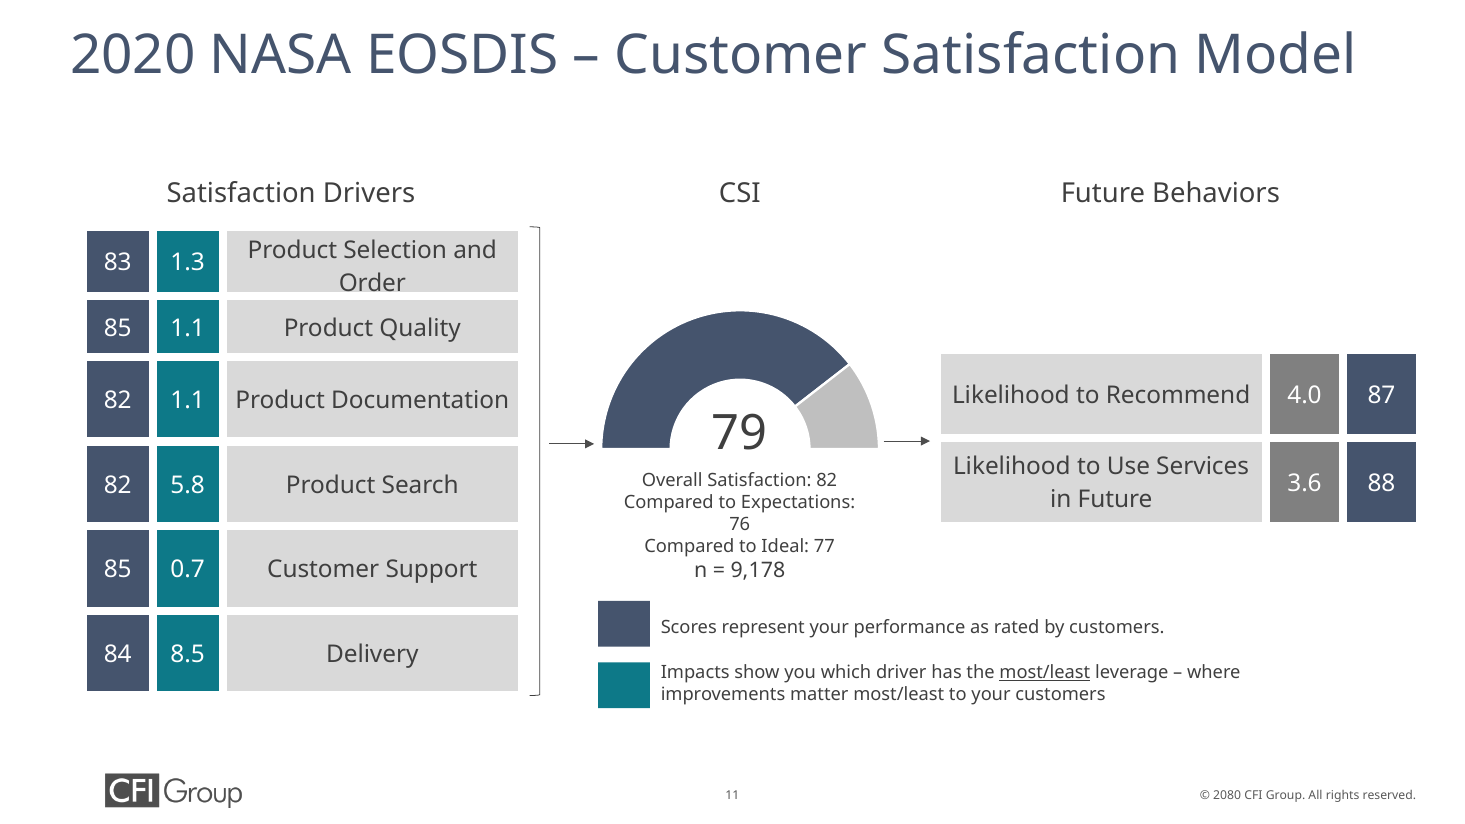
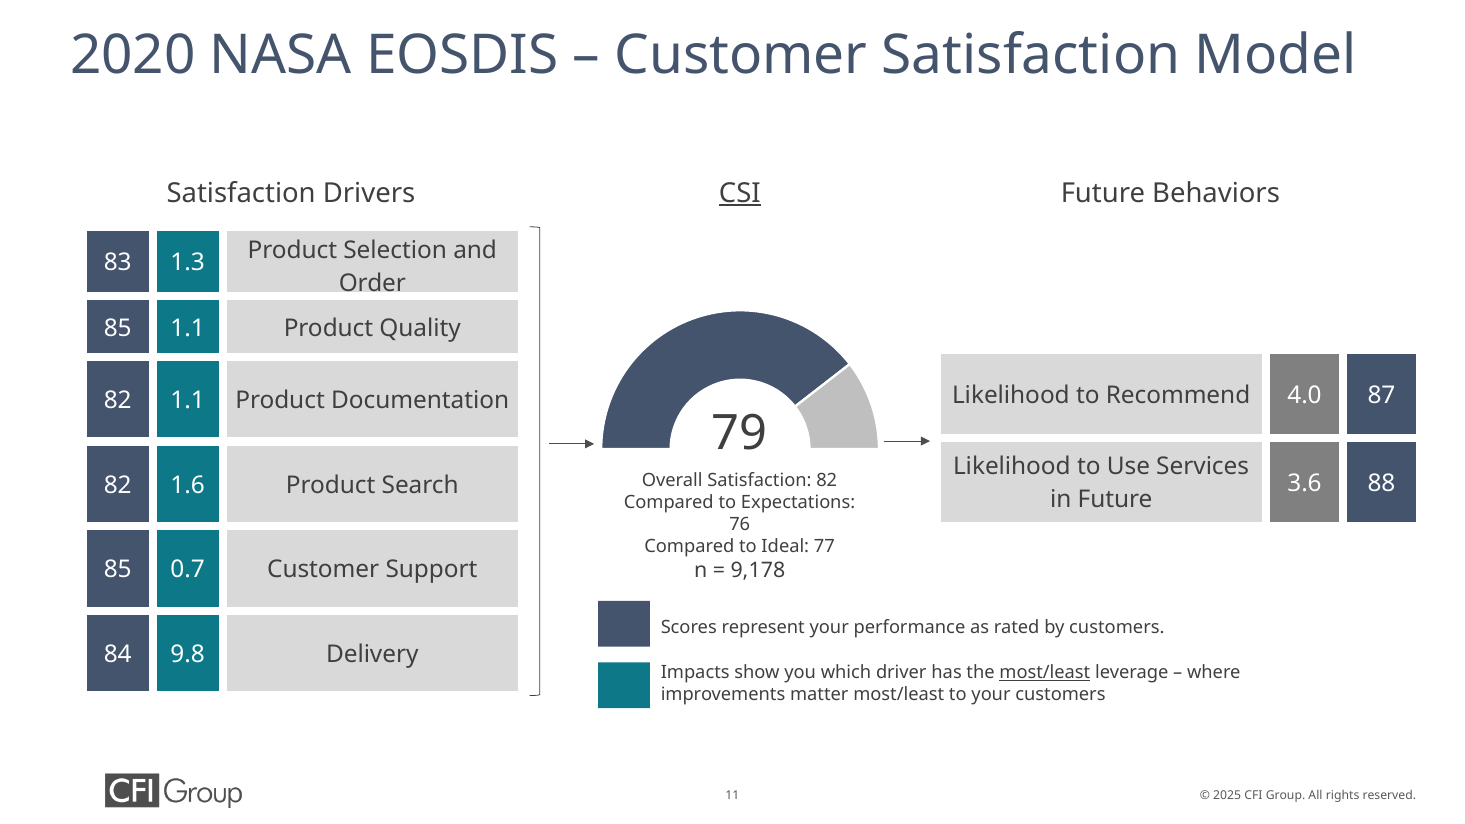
CSI underline: none -> present (740, 193)
5.8: 5.8 -> 1.6 (188, 485)
8.5: 8.5 -> 9.8 (188, 655)
2080: 2080 -> 2025 (1227, 795)
